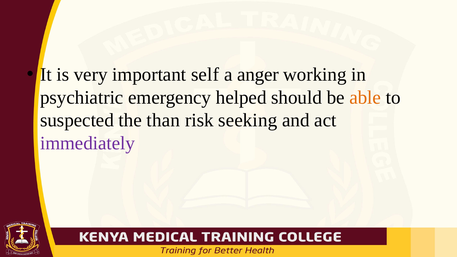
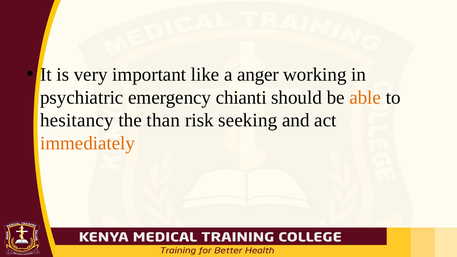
self: self -> like (205, 75)
helped: helped -> chianti (241, 98)
suspected: suspected -> hesitancy (77, 120)
immediately colour: purple -> orange (88, 143)
